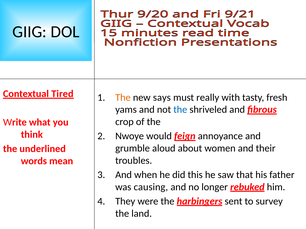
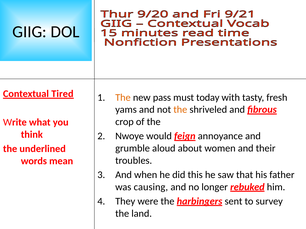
says: says -> pass (162, 98)
really: really -> today (208, 98)
the colour: blue -> orange (180, 110)
